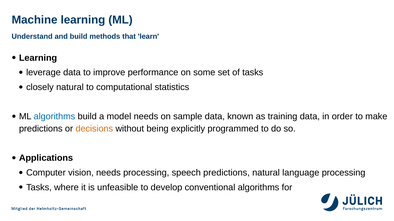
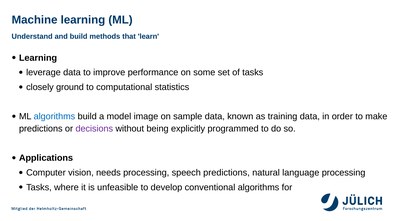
closely natural: natural -> ground (70, 87)
model needs: needs -> image (146, 117)
decisions colour: orange -> purple (94, 129)
